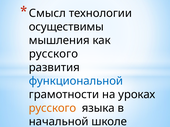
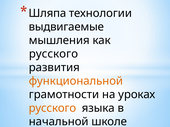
Смысл: Смысл -> Шляпа (47, 13)
осуществимы: осуществимы -> выдвигаемые (66, 27)
функциональной colour: blue -> orange (76, 81)
